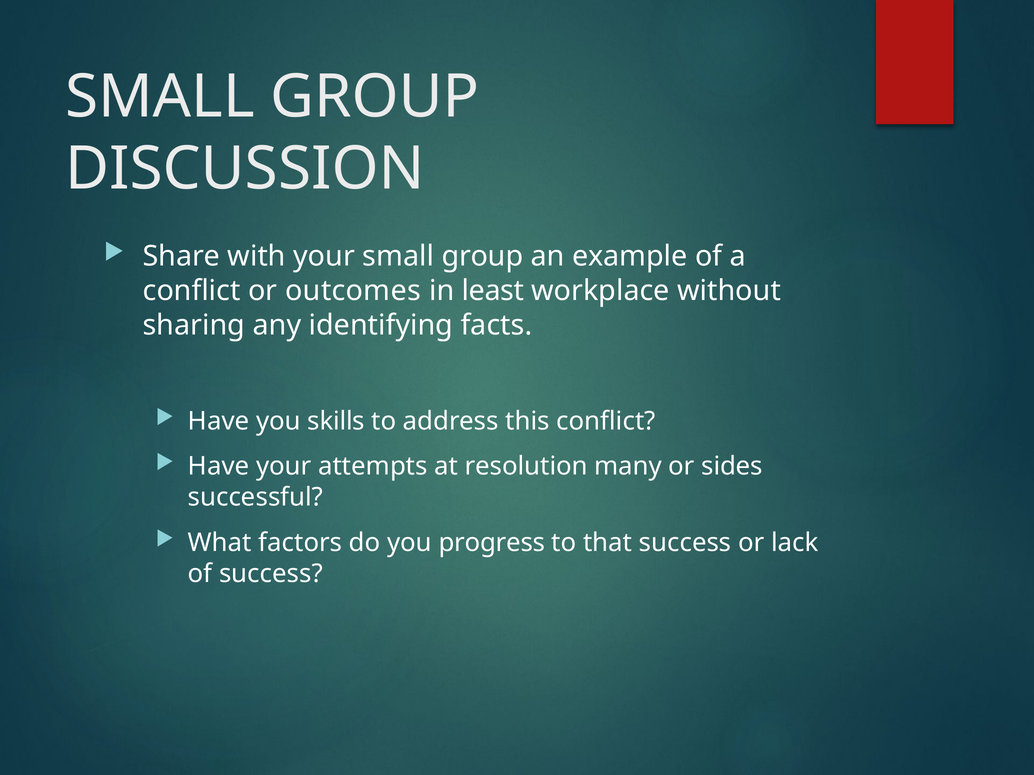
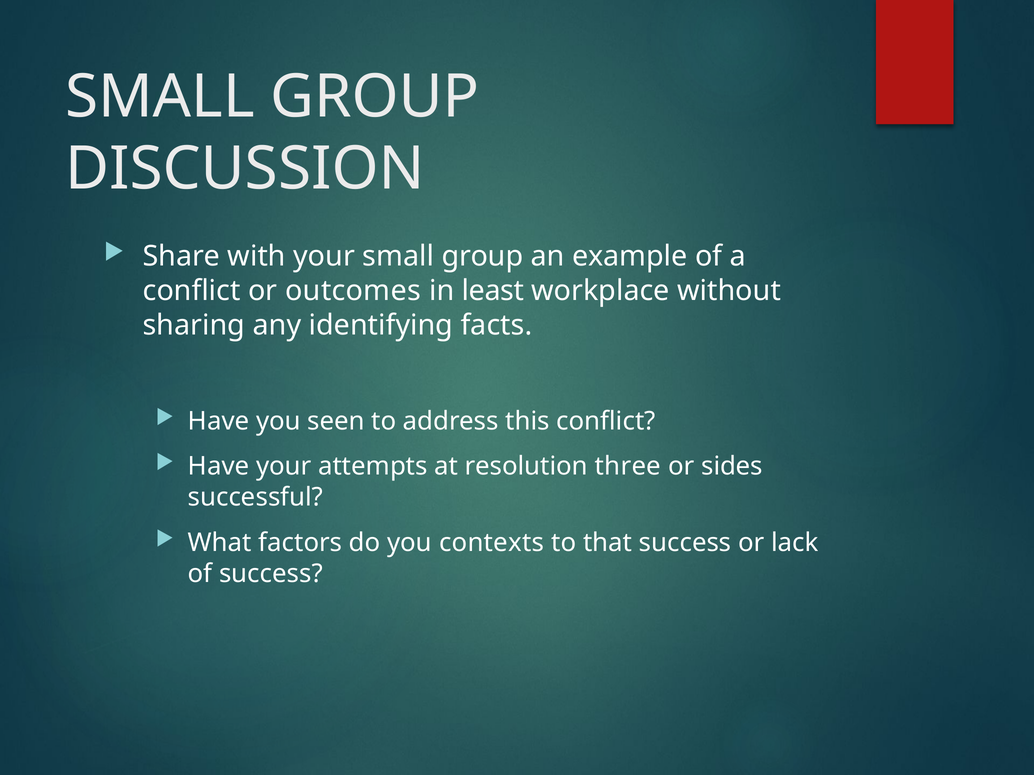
skills: skills -> seen (336, 421)
many: many -> three (628, 467)
progress: progress -> contexts (492, 543)
